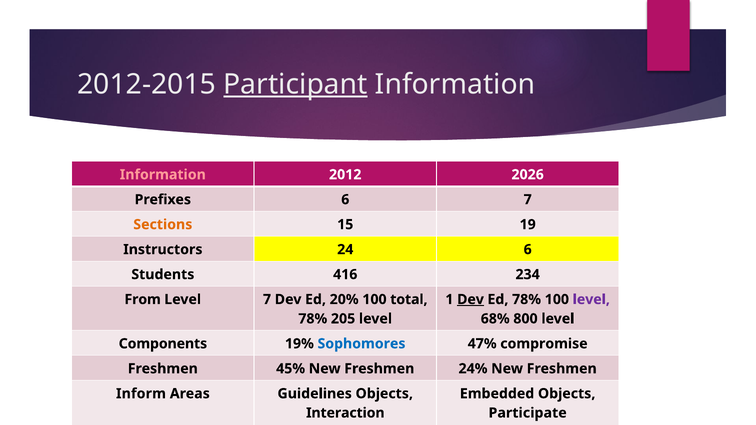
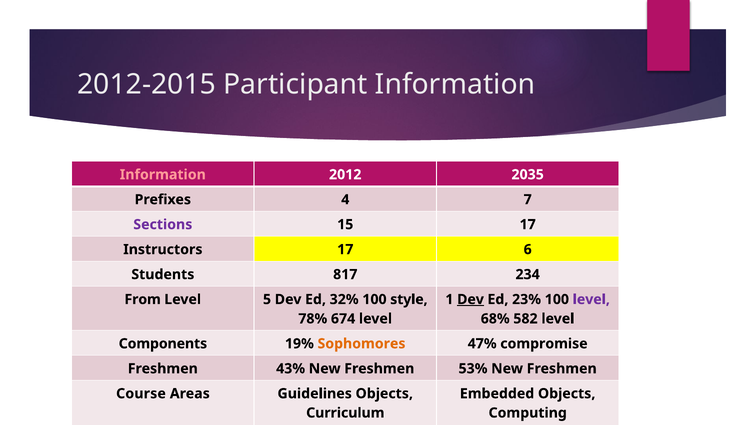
Participant underline: present -> none (295, 84)
2026: 2026 -> 2035 (528, 175)
Prefixes 6: 6 -> 4 (345, 200)
Sections colour: orange -> purple (163, 225)
15 19: 19 -> 17 (528, 225)
Instructors 24: 24 -> 17 (345, 250)
416: 416 -> 817 (345, 275)
Level 7: 7 -> 5 (267, 300)
20%: 20% -> 32% (344, 300)
total: total -> style (409, 300)
Ed 78%: 78% -> 23% (527, 300)
205: 205 -> 674 (343, 319)
800: 800 -> 582 (525, 319)
Sophomores colour: blue -> orange (361, 344)
45%: 45% -> 43% (291, 369)
24%: 24% -> 53% (473, 369)
Inform: Inform -> Course (141, 394)
Interaction: Interaction -> Curriculum (345, 413)
Participate: Participate -> Computing (528, 413)
